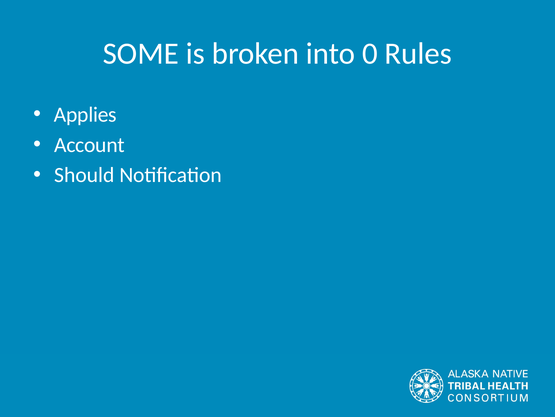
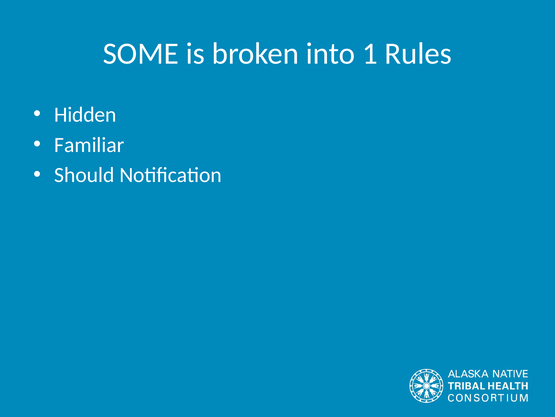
0: 0 -> 1 (370, 53)
Applies: Applies -> Hidden (85, 114)
Account: Account -> Familiar (89, 145)
